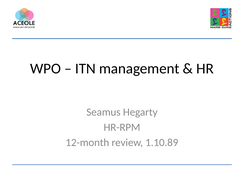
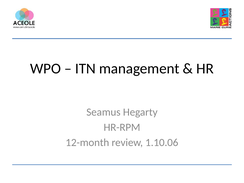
1.10.89: 1.10.89 -> 1.10.06 (162, 143)
